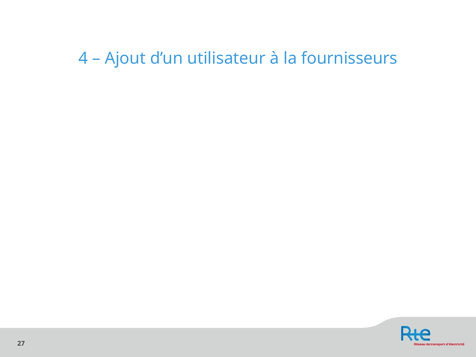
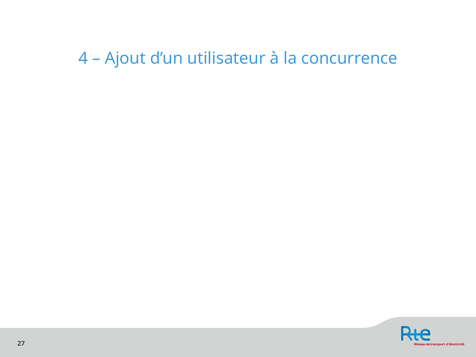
fournisseurs: fournisseurs -> concurrence (349, 58)
